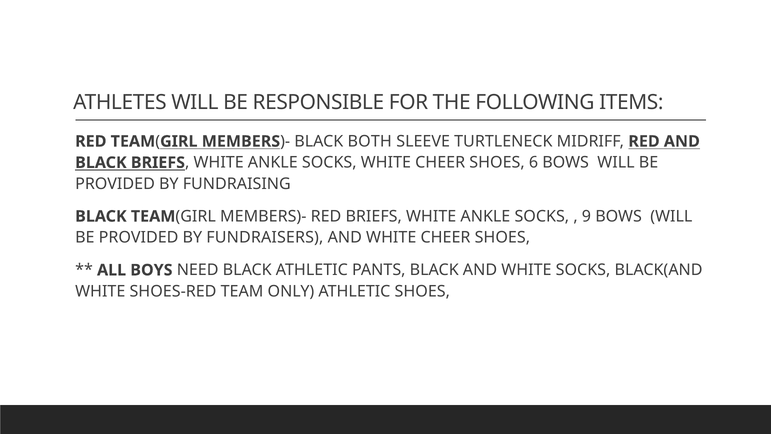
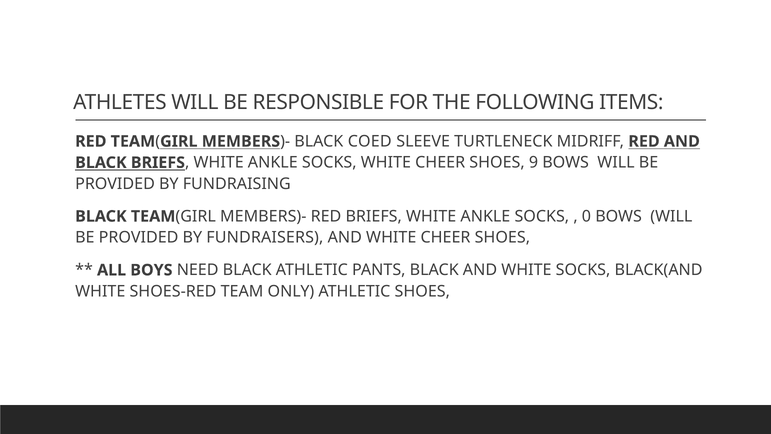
BOTH: BOTH -> COED (370, 141)
6: 6 -> 9 (534, 163)
9: 9 -> 0 (586, 216)
